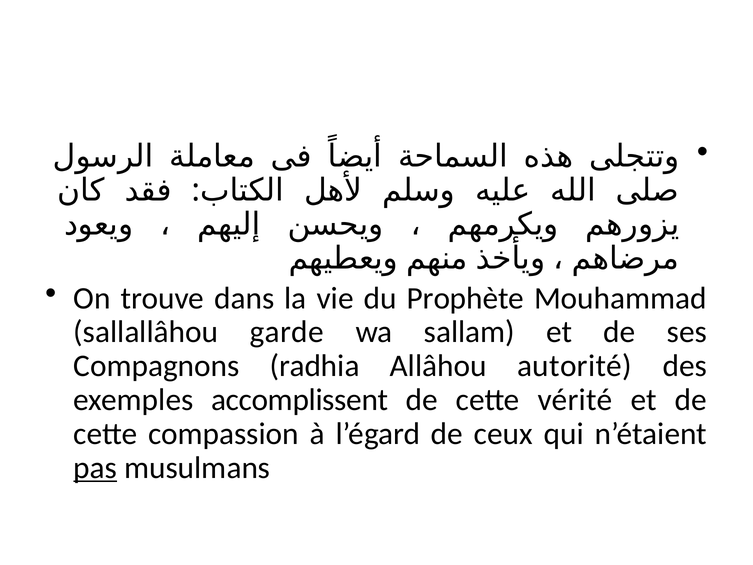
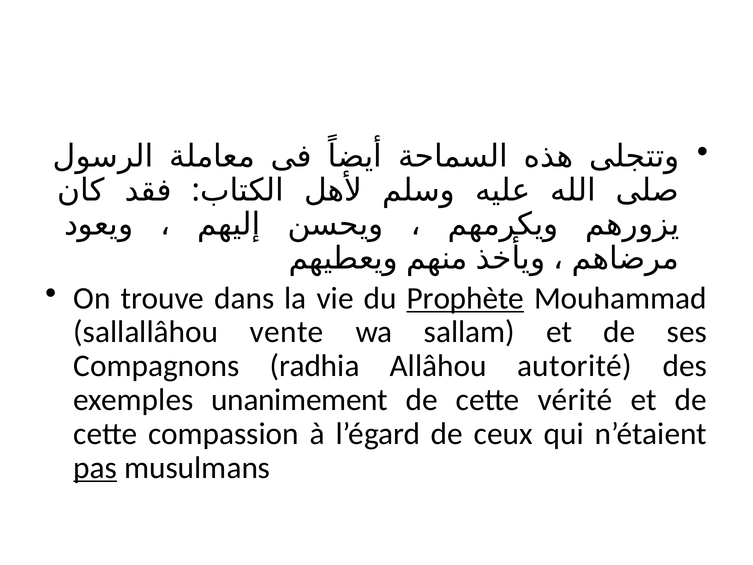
Prophète underline: none -> present (465, 298)
garde: garde -> vente (287, 332)
accomplissent: accomplissent -> unanimement (300, 400)
